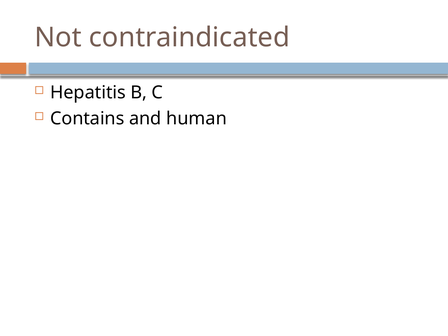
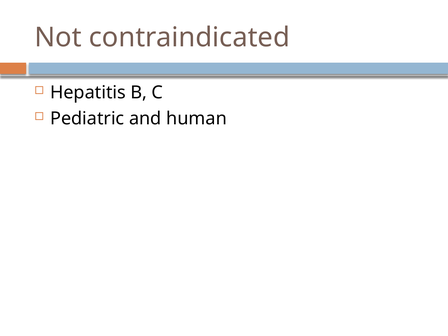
Contains: Contains -> Pediatric (87, 119)
